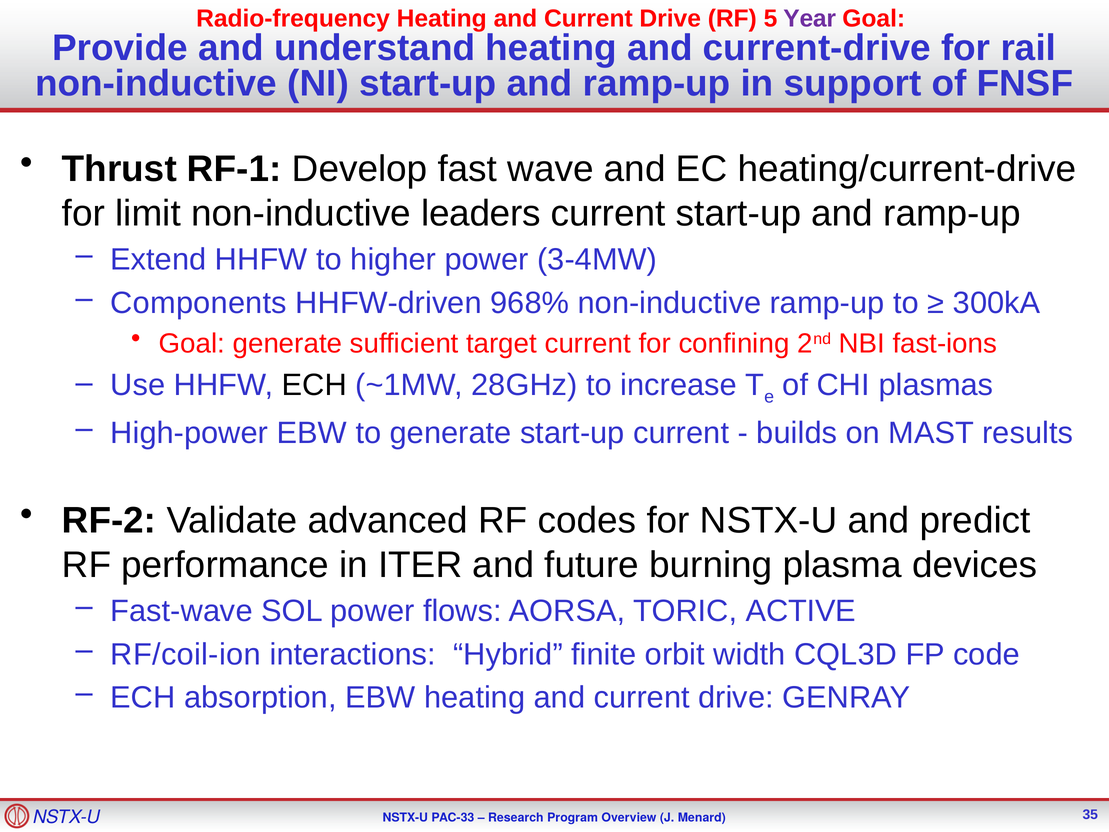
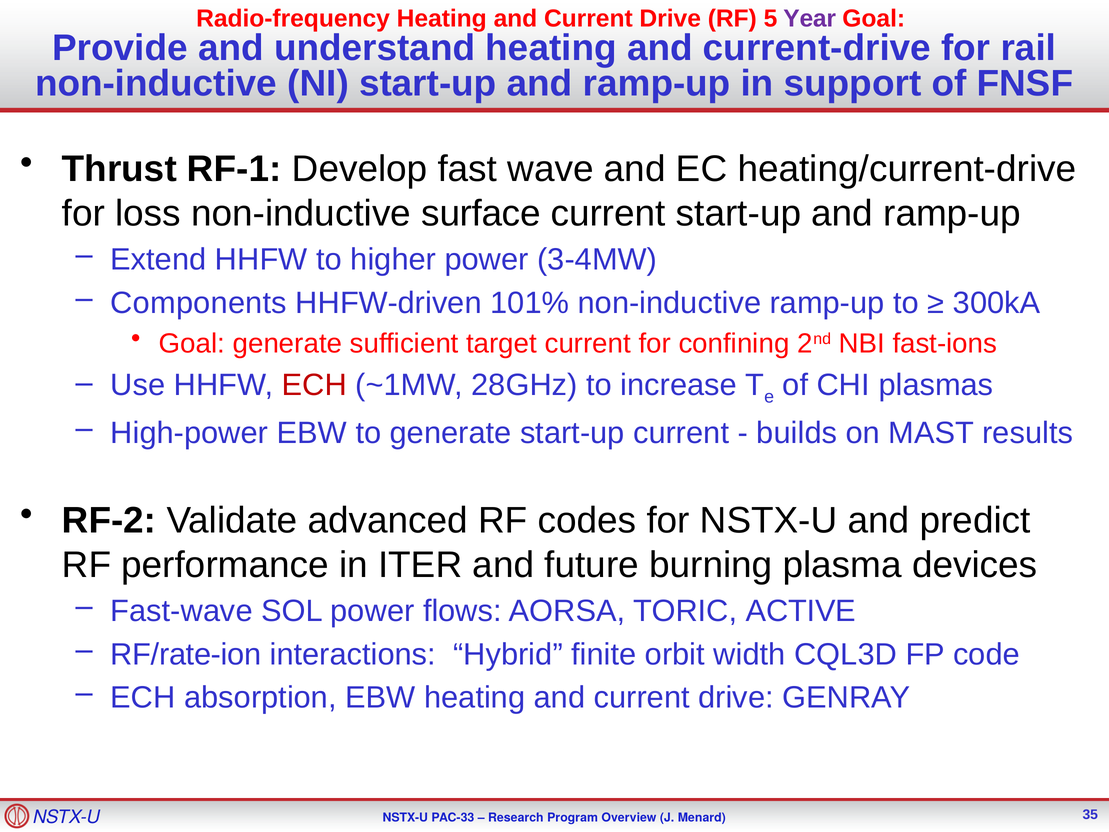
limit: limit -> loss (148, 213)
leaders: leaders -> surface (481, 213)
968%: 968% -> 101% (530, 303)
ECH colour: black -> red (314, 385)
RF/coil-ion: RF/coil-ion -> RF/rate-ion (186, 654)
